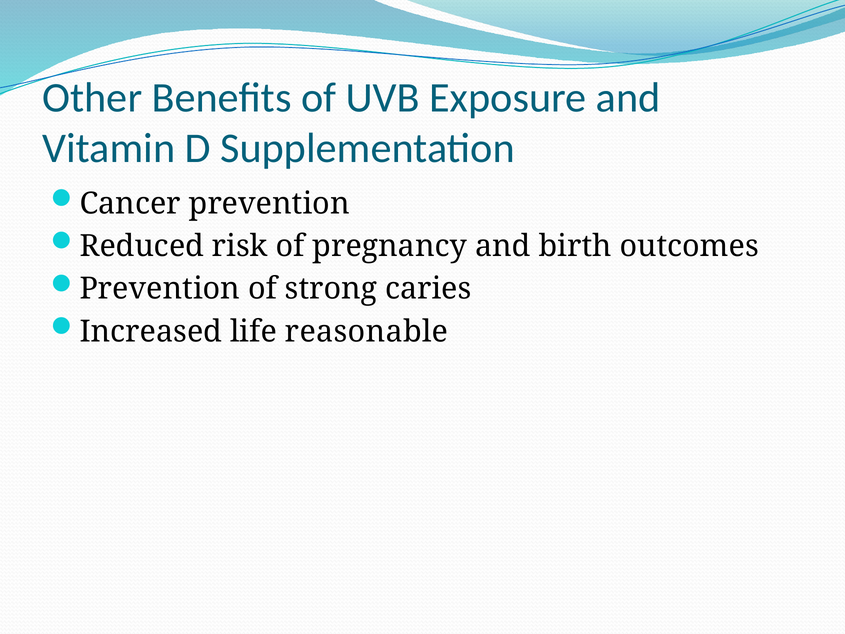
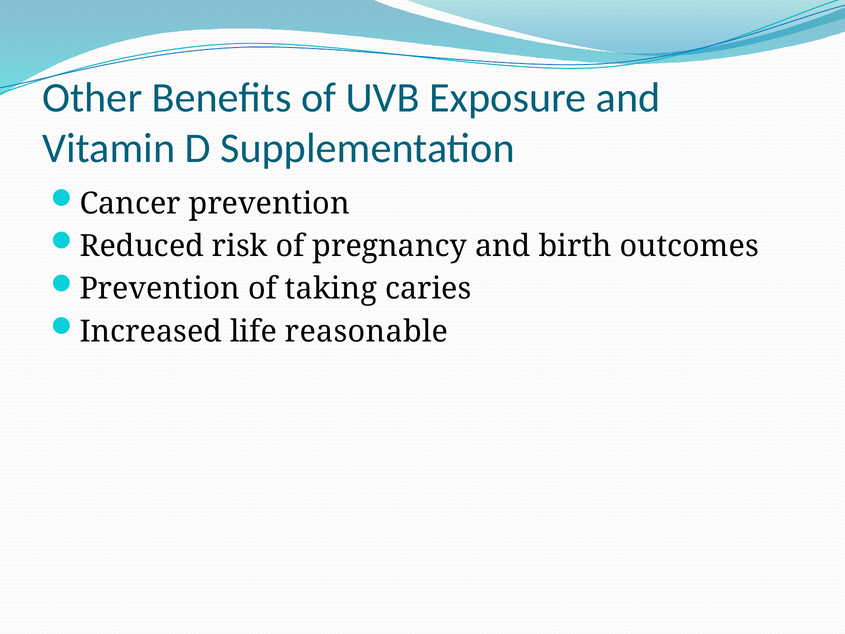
strong: strong -> taking (331, 289)
